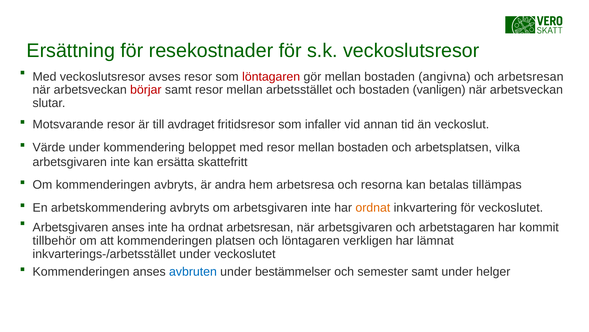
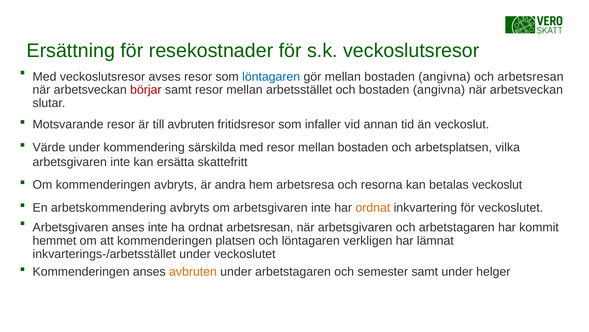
löntagaren colour: red -> blue (271, 76)
och bostaden vanligen: vanligen -> angivna (439, 90)
till avdraget: avdraget -> avbruten (191, 124)
beloppet: beloppet -> särskilda (212, 147)
betalas tillämpas: tillämpas -> veckoslut (497, 184)
tillbehör: tillbehör -> hemmet (54, 240)
avbruten colour: blue -> orange (193, 271)
under bestämmelser: bestämmelser -> arbetstagaren (293, 271)
